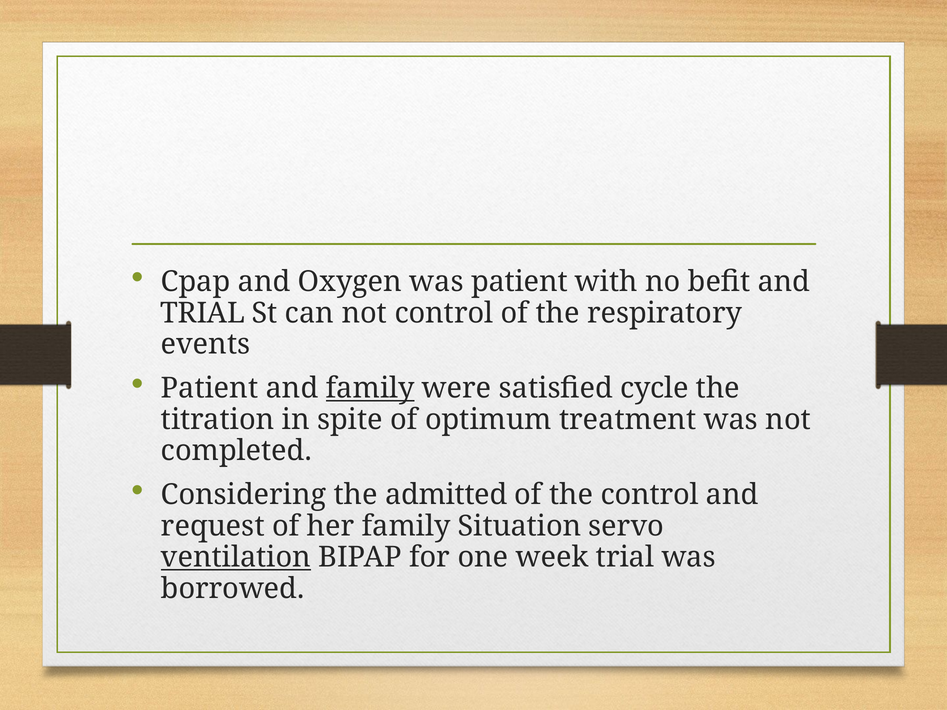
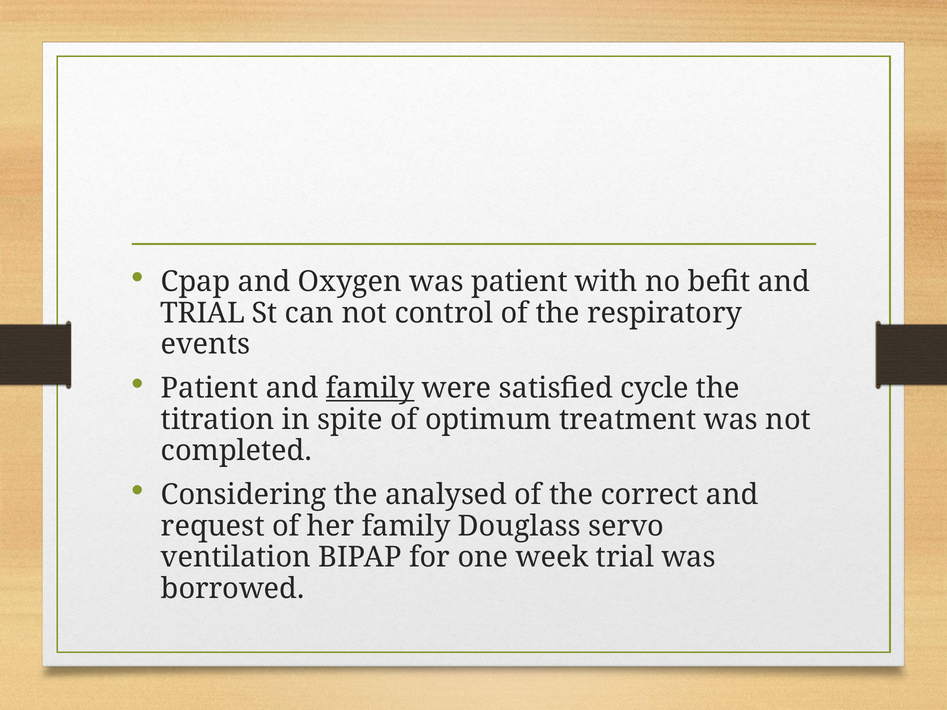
admitted: admitted -> analysed (446, 495)
the control: control -> correct (650, 495)
Situation: Situation -> Douglass (519, 526)
ventilation underline: present -> none (236, 557)
